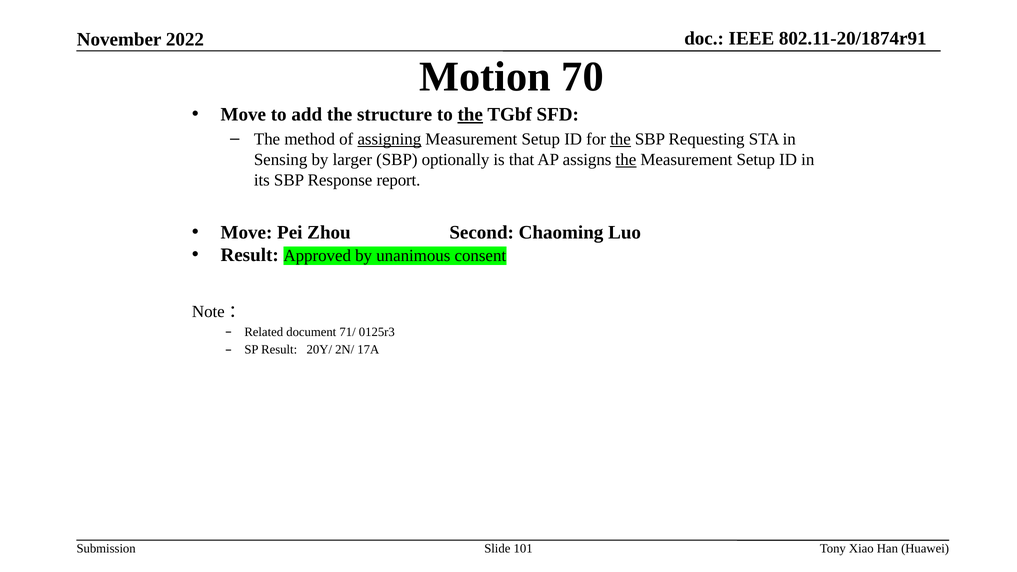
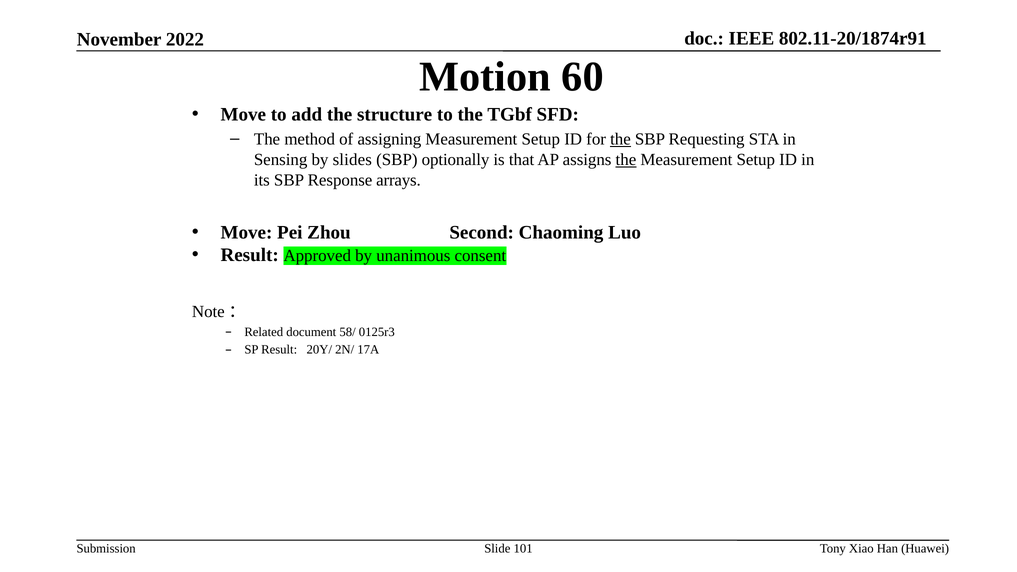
70: 70 -> 60 (583, 77)
the underline: present -> none (470, 115)
assigning underline: present -> none (389, 139)
larger: larger -> slides (352, 160)
report: report -> arrays (398, 180)
71/: 71/ -> 58/ (348, 332)
